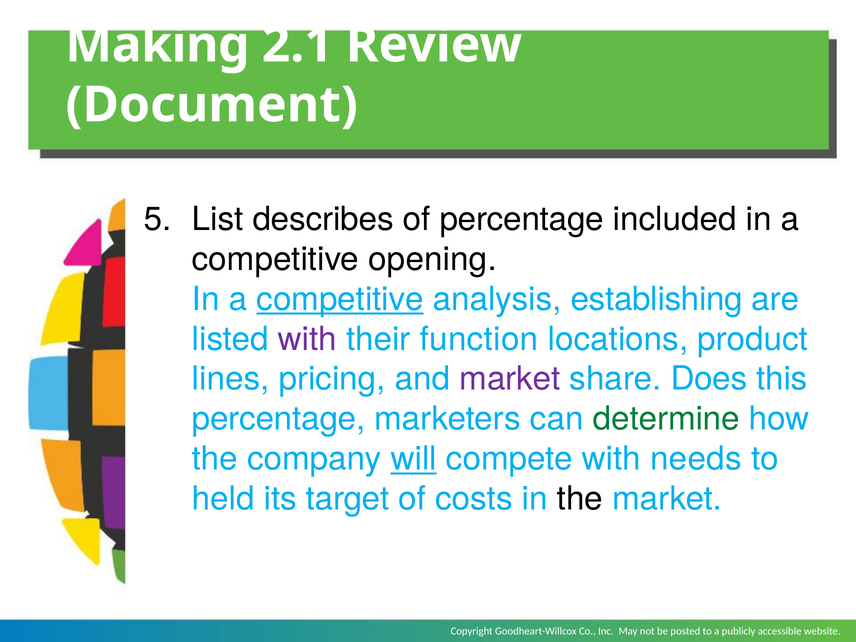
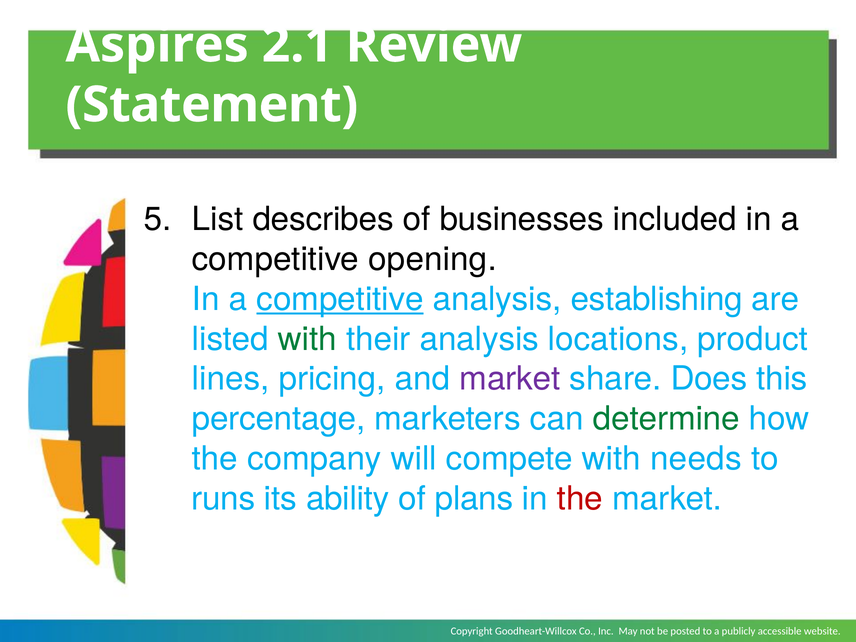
Making: Making -> Aspires (157, 45)
Document: Document -> Statement (212, 105)
of percentage: percentage -> businesses (522, 219)
with colour: purple -> green (307, 339)
their function: function -> analysis (479, 339)
will underline: present -> none (414, 459)
held: held -> runs (223, 499)
target: target -> ability (348, 499)
costs: costs -> plans (474, 499)
the colour: black -> red (580, 499)
